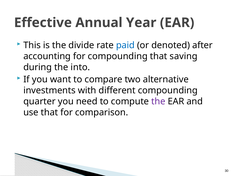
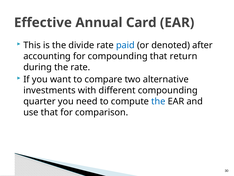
Year: Year -> Card (141, 23)
saving: saving -> return (184, 56)
the into: into -> rate (80, 67)
the colour: purple -> blue (158, 101)
